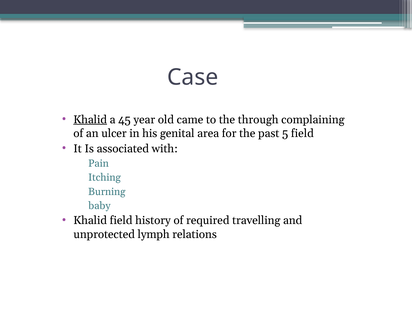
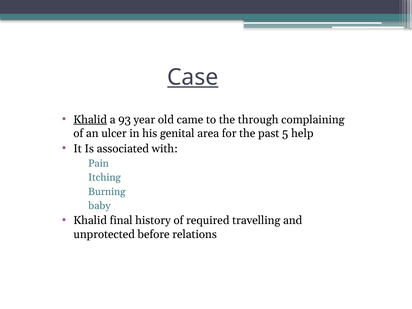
Case underline: none -> present (193, 77)
45: 45 -> 93 (125, 120)
5 field: field -> help (302, 133)
Khalid field: field -> final (121, 221)
lymph: lymph -> before (154, 234)
